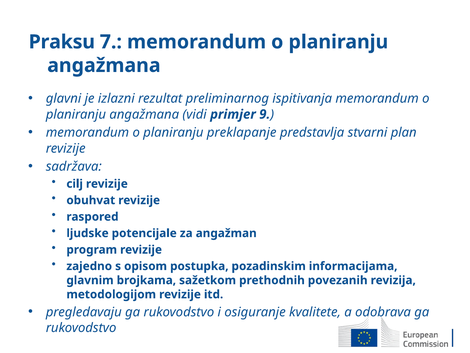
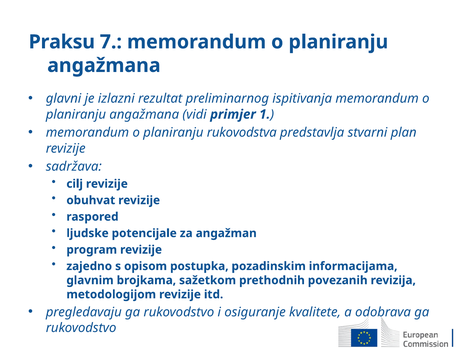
9: 9 -> 1 (265, 114)
preklapanje: preklapanje -> rukovodstva (242, 132)
